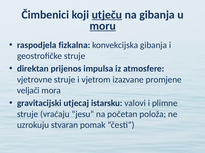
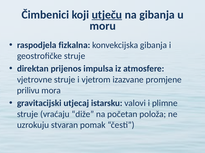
moru underline: present -> none (103, 26)
veljači: veljači -> prilivu (28, 91)
jesu: jesu -> diže (83, 115)
